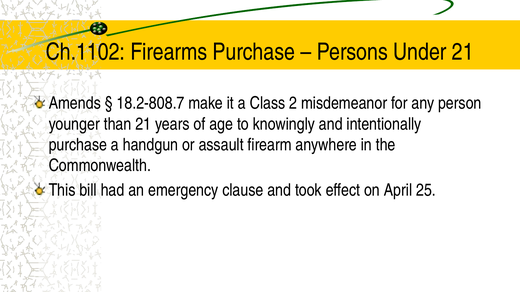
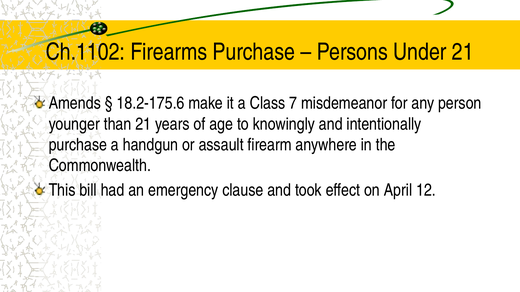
18.2-808.7: 18.2-808.7 -> 18.2-175.6 (151, 103)
2: 2 -> 7 (293, 103)
25: 25 -> 12 (426, 190)
